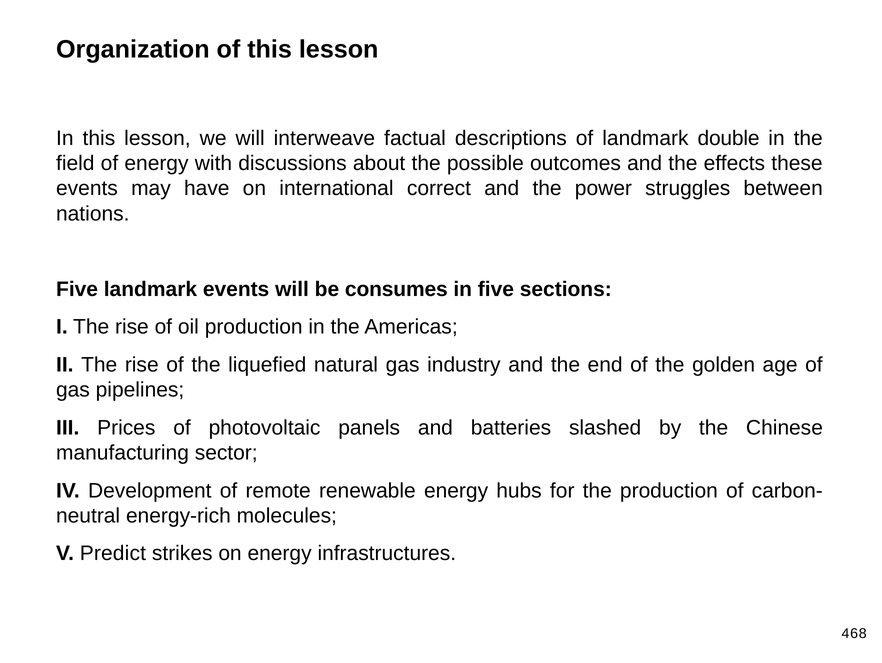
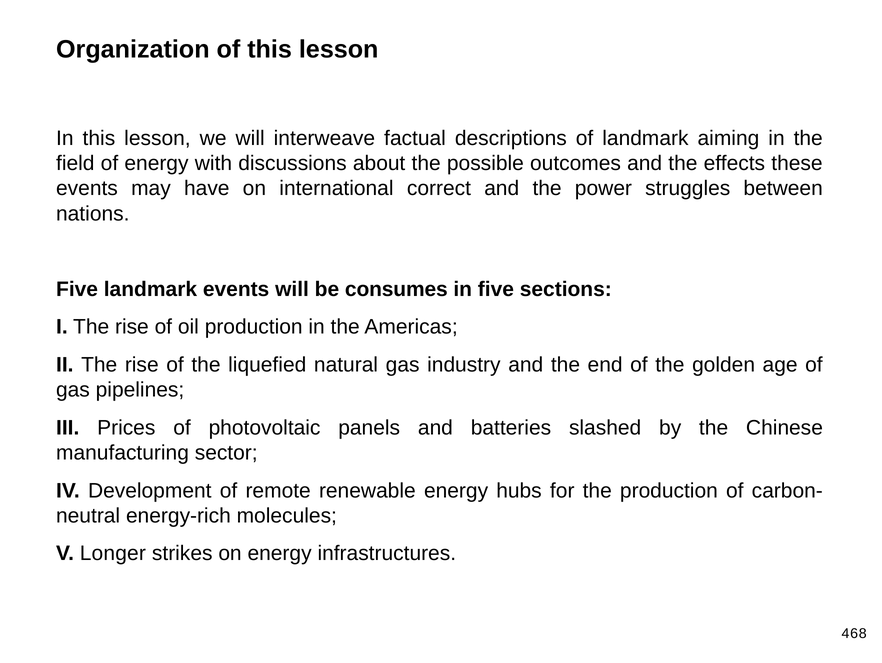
double: double -> aiming (728, 138)
Predict: Predict -> Longer (113, 553)
